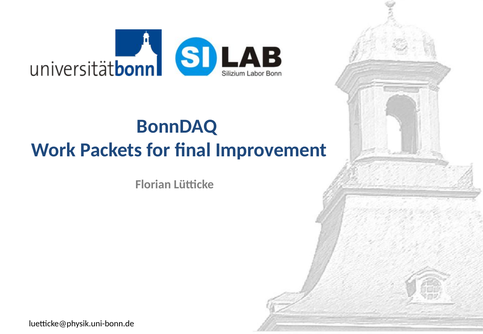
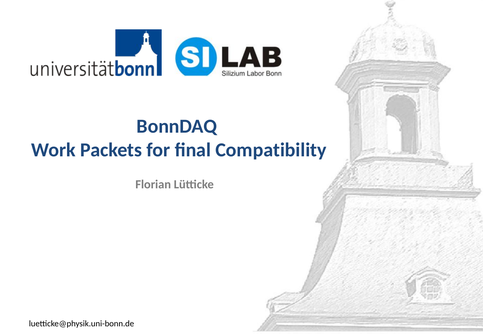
Improvement: Improvement -> Compatibility (271, 150)
